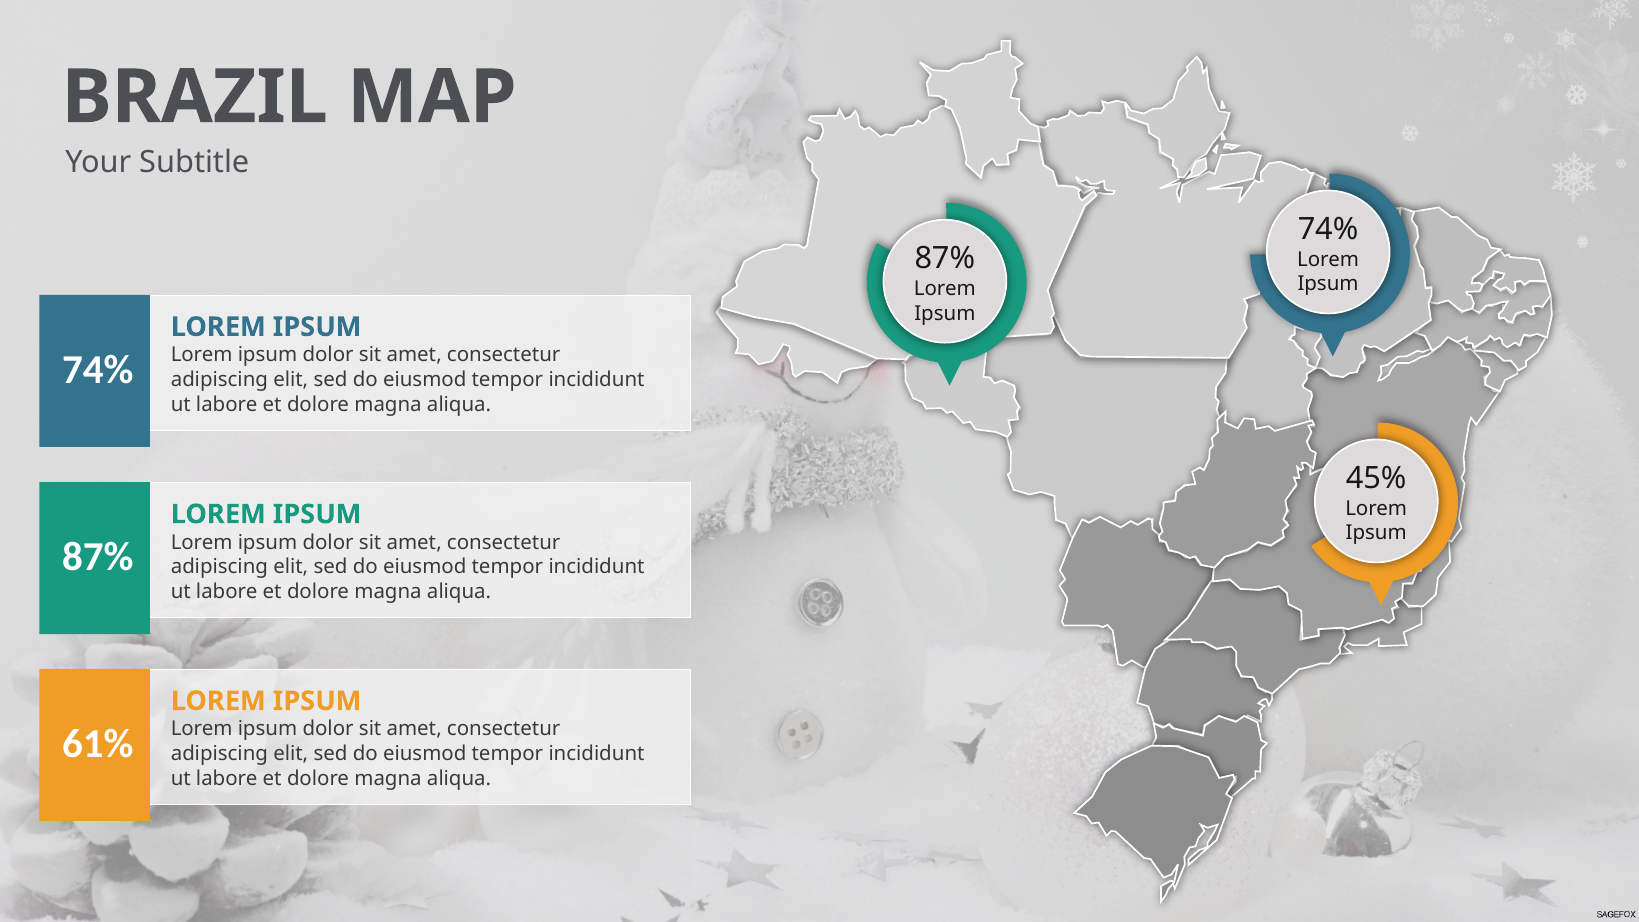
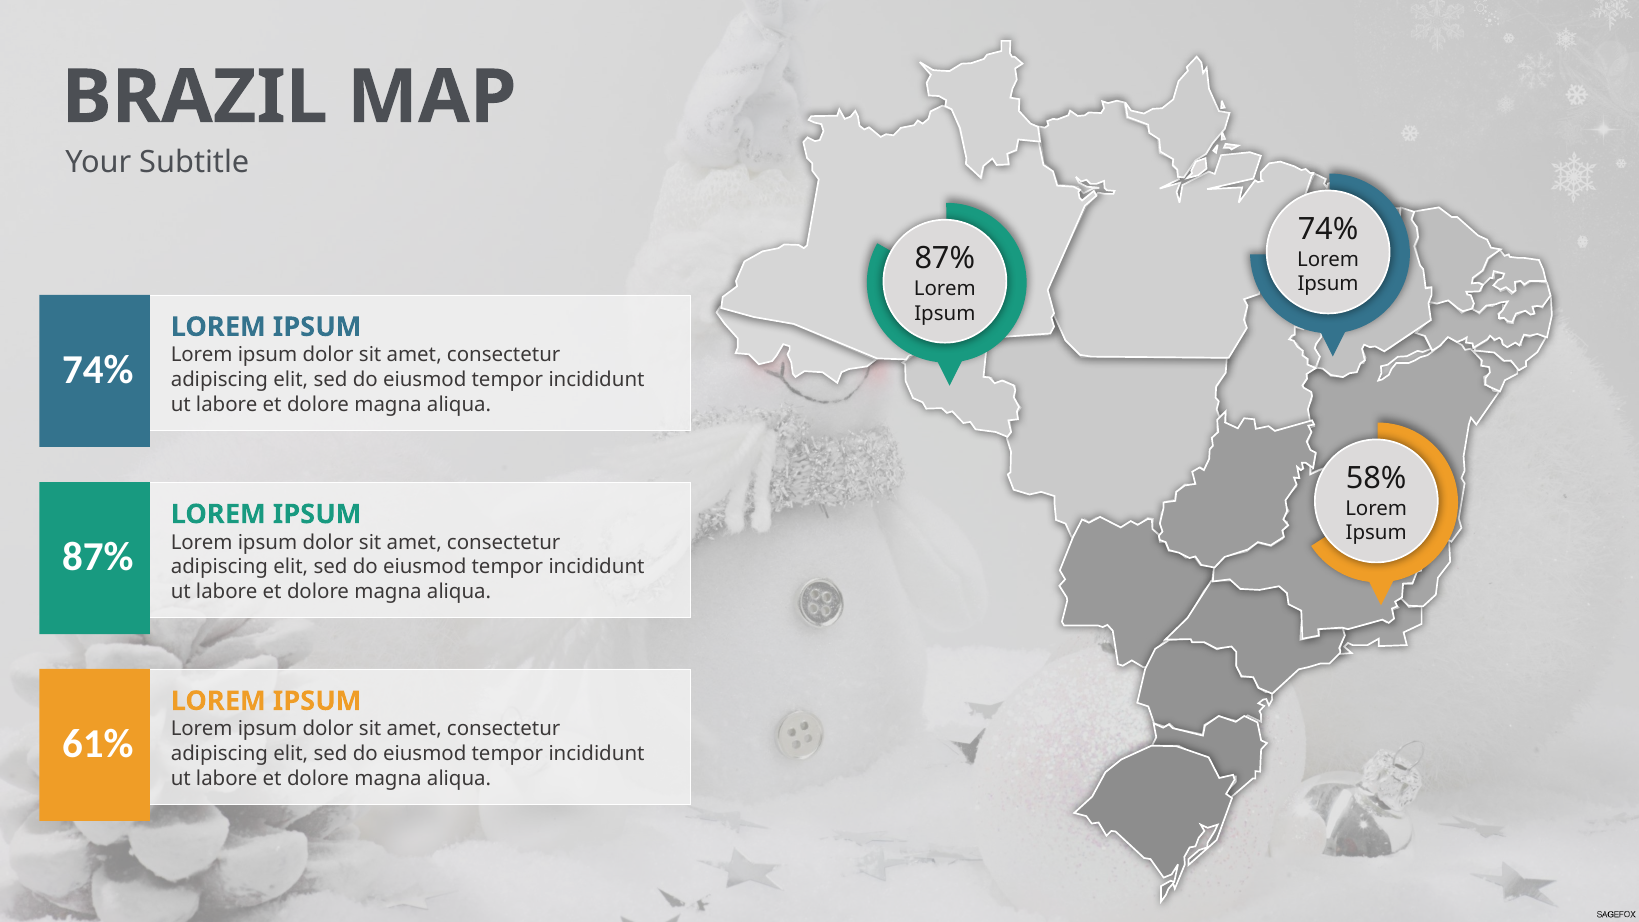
45%: 45% -> 58% (1376, 478)
